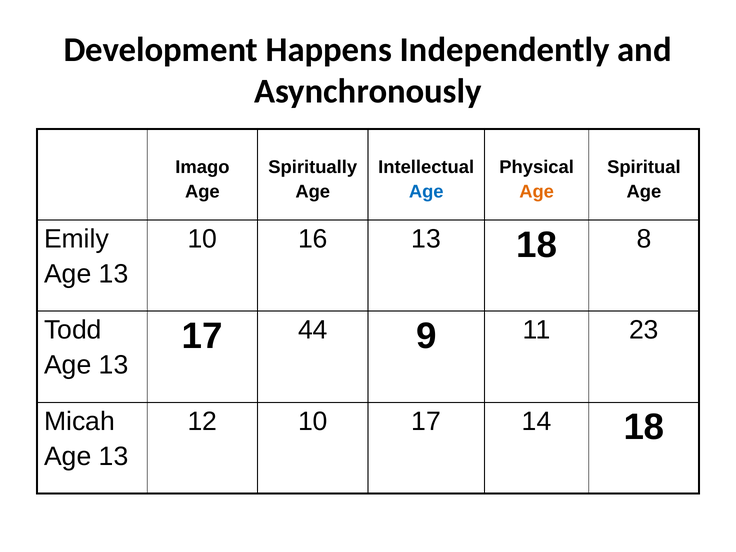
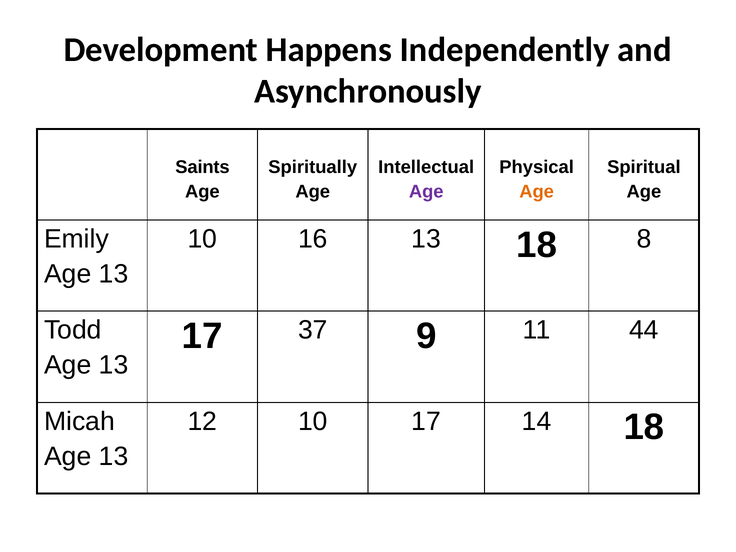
Imago: Imago -> Saints (203, 167)
Age colour: blue -> purple (426, 192)
44: 44 -> 37 (313, 330)
23: 23 -> 44 (644, 330)
